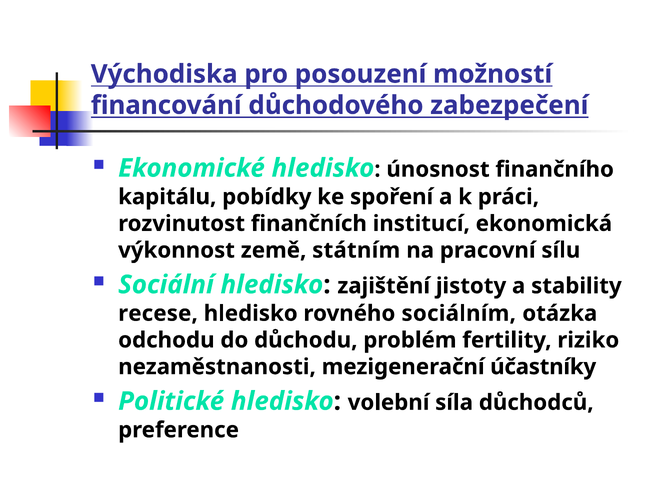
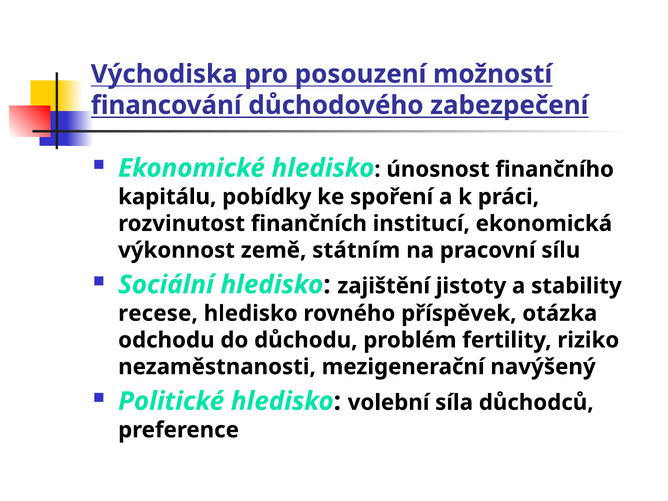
sociálním: sociálním -> příspěvek (459, 313)
účastníky: účastníky -> navýšený (543, 367)
